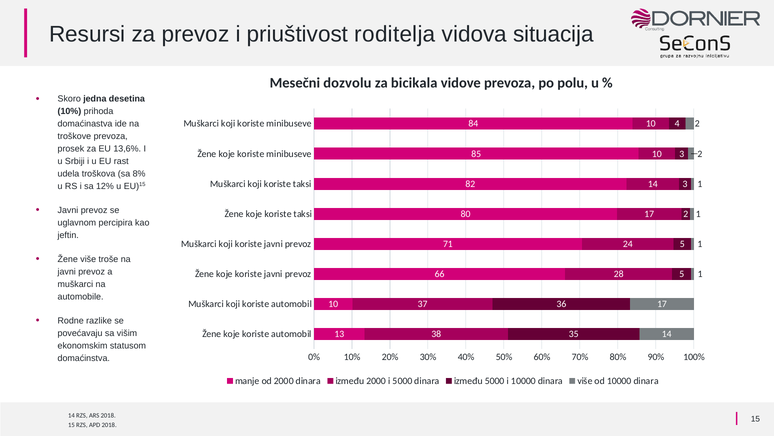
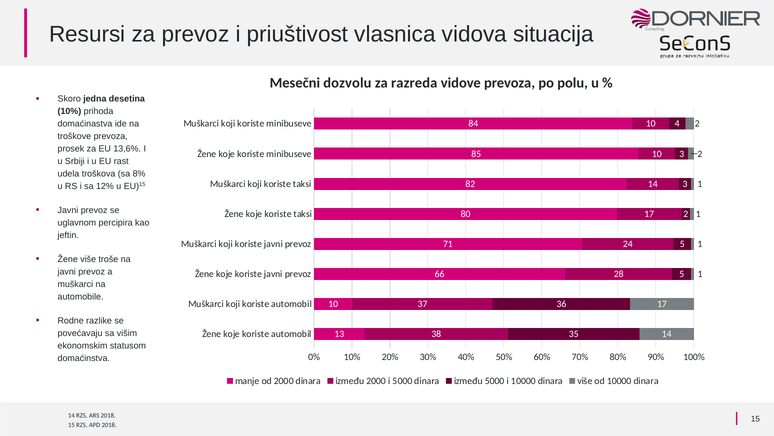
roditelja: roditelja -> vlasnica (395, 34)
bicikala: bicikala -> razreda (414, 83)
